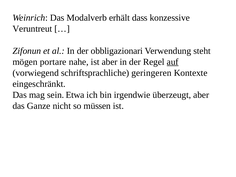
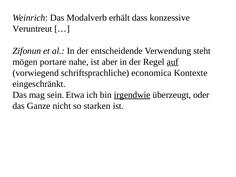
obbligazionari: obbligazionari -> entscheidende (117, 51)
geringeren: geringeren -> economica (151, 73)
irgendwie underline: none -> present (132, 95)
überzeugt aber: aber -> oder (201, 95)
müssen: müssen -> starken (97, 106)
